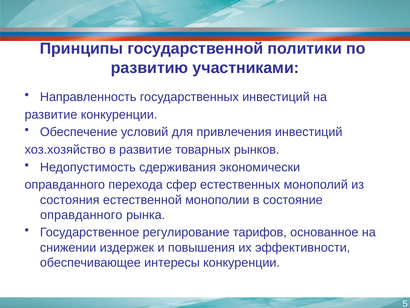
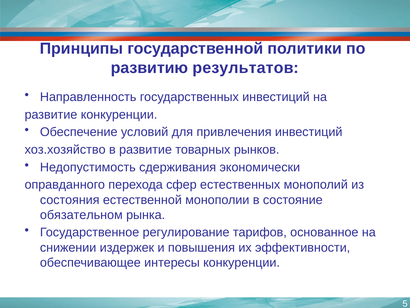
участниками: участниками -> результатов (246, 68)
оправданного: оправданного -> обязательном (81, 215)
